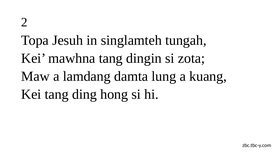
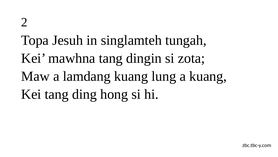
lamdang damta: damta -> kuang (131, 76)
